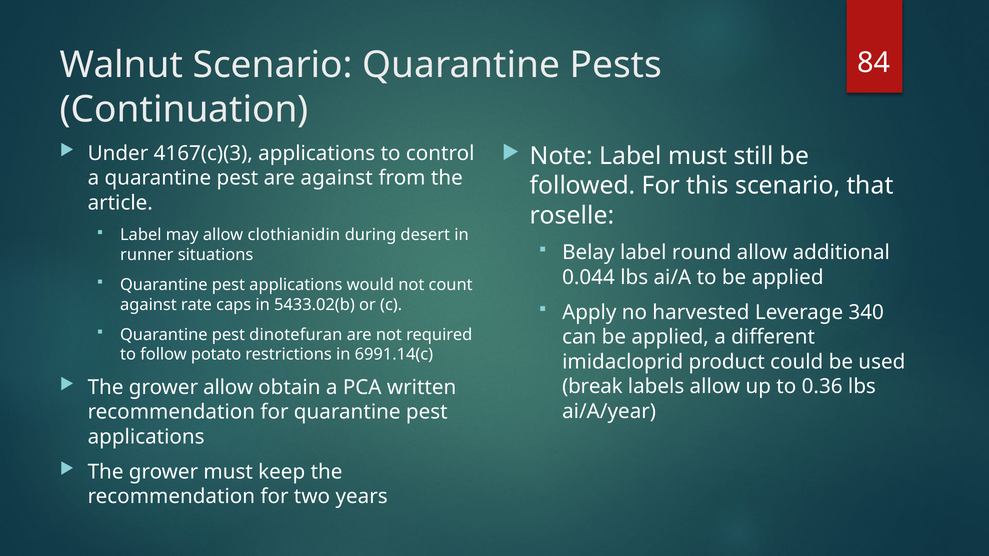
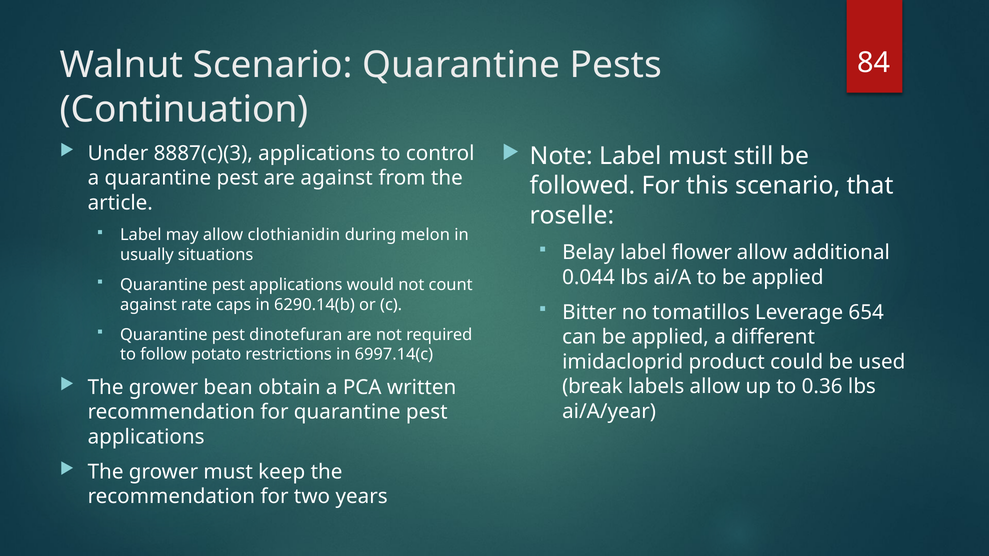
4167(c)(3: 4167(c)(3 -> 8887(c)(3 (203, 153)
desert: desert -> melon (425, 235)
round: round -> flower (702, 253)
runner: runner -> usually (147, 255)
5433.02(b: 5433.02(b -> 6290.14(b (314, 305)
Apply: Apply -> Bitter (589, 313)
harvested: harvested -> tomatillos (701, 313)
340: 340 -> 654 (866, 313)
6991.14(c: 6991.14(c -> 6997.14(c (394, 355)
grower allow: allow -> bean (228, 388)
